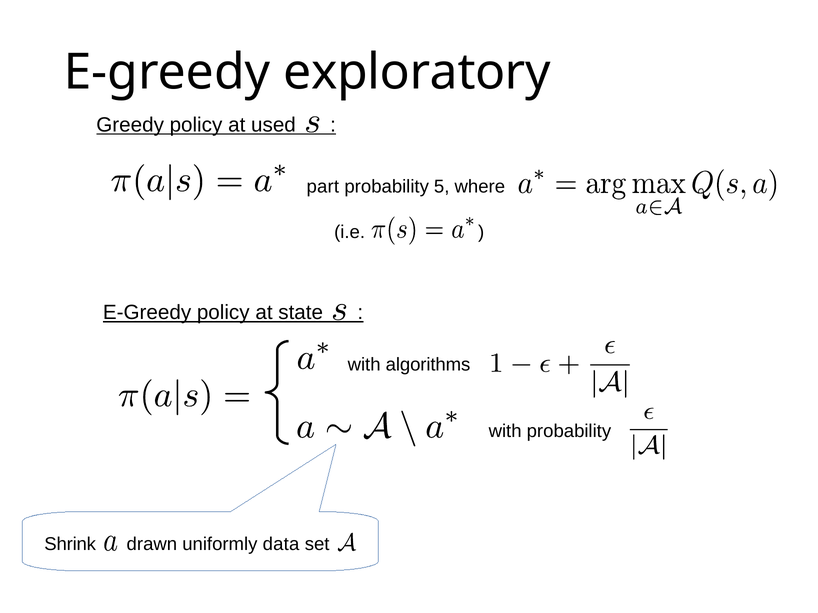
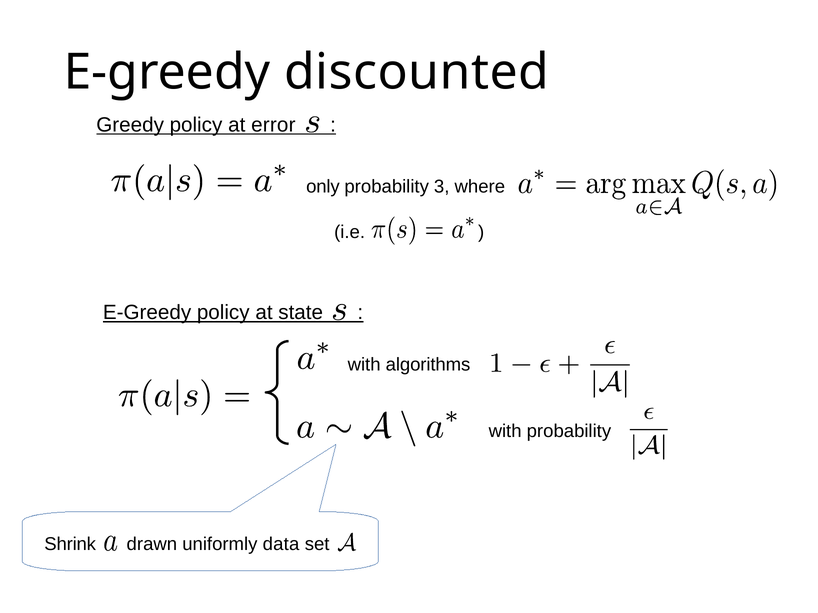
exploratory: exploratory -> discounted (417, 72)
used: used -> error (273, 125)
part: part -> only (323, 187)
5: 5 -> 3 (442, 187)
